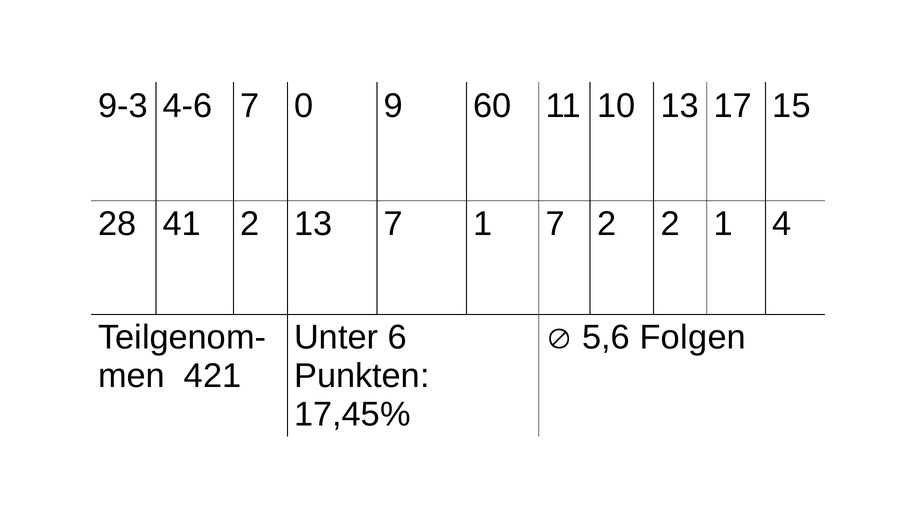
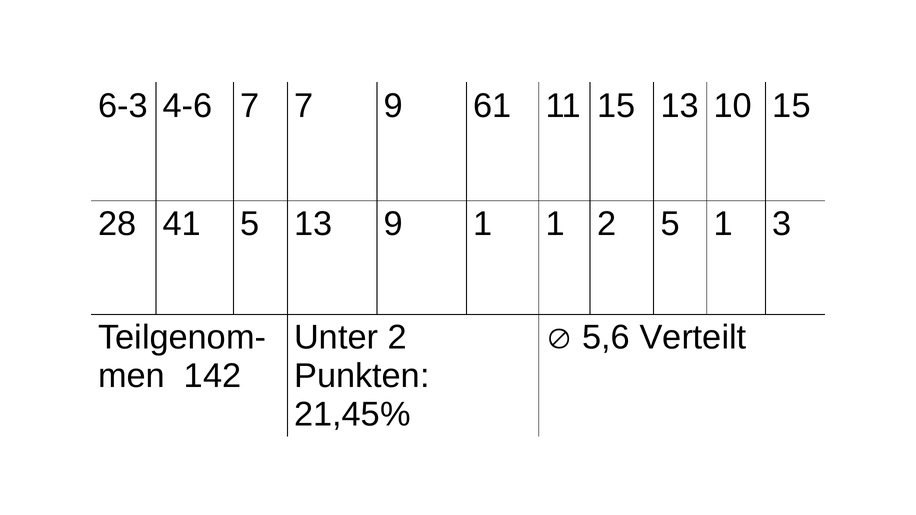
9-3: 9-3 -> 6-3 (123, 106)
7 0: 0 -> 7 (304, 106)
60: 60 -> 61 (492, 106)
11 10: 10 -> 15 (616, 106)
17: 17 -> 10 (733, 106)
41 2: 2 -> 5 (250, 224)
13 7: 7 -> 9 (393, 224)
1 7: 7 -> 1 (555, 224)
2 2: 2 -> 5 (670, 224)
4: 4 -> 3 (782, 224)
Unter 6: 6 -> 2 (397, 338)
Folgen: Folgen -> Verteilt (693, 338)
421: 421 -> 142 (213, 376)
17,45%: 17,45% -> 21,45% (352, 415)
